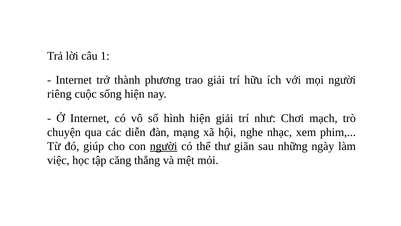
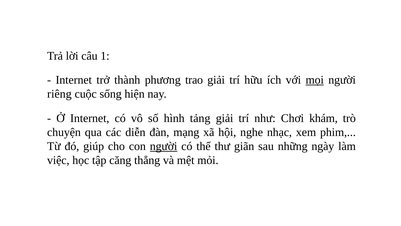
mọi underline: none -> present (315, 80)
hình hiện: hiện -> tảng (200, 118)
mạch: mạch -> khám (323, 118)
